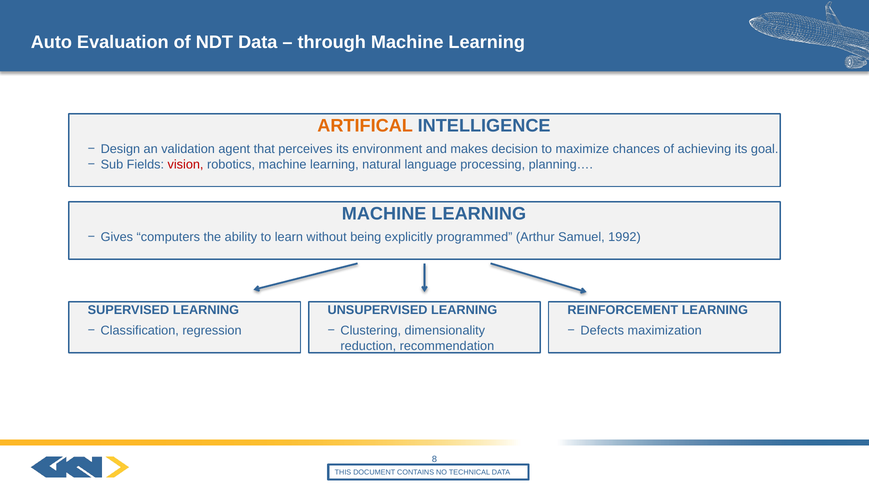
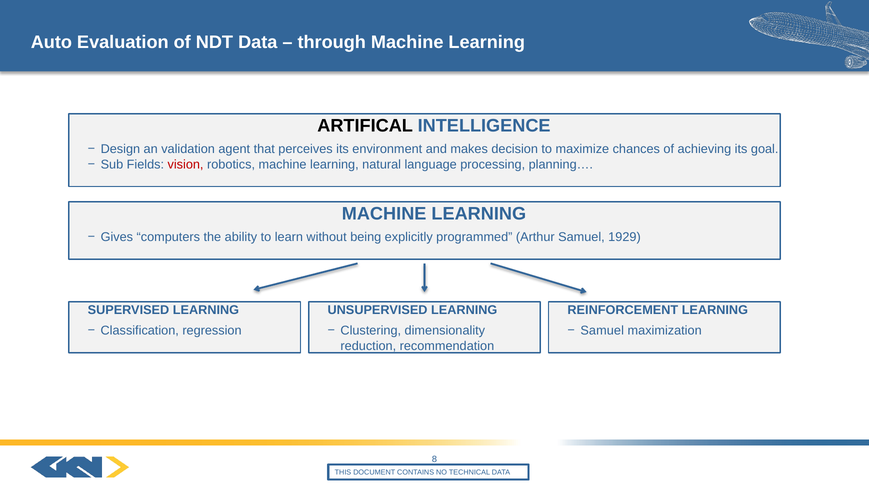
ARTIFICAL colour: orange -> black (365, 126)
1992: 1992 -> 1929 (624, 237)
Defects: Defects -> Samuel (602, 331)
